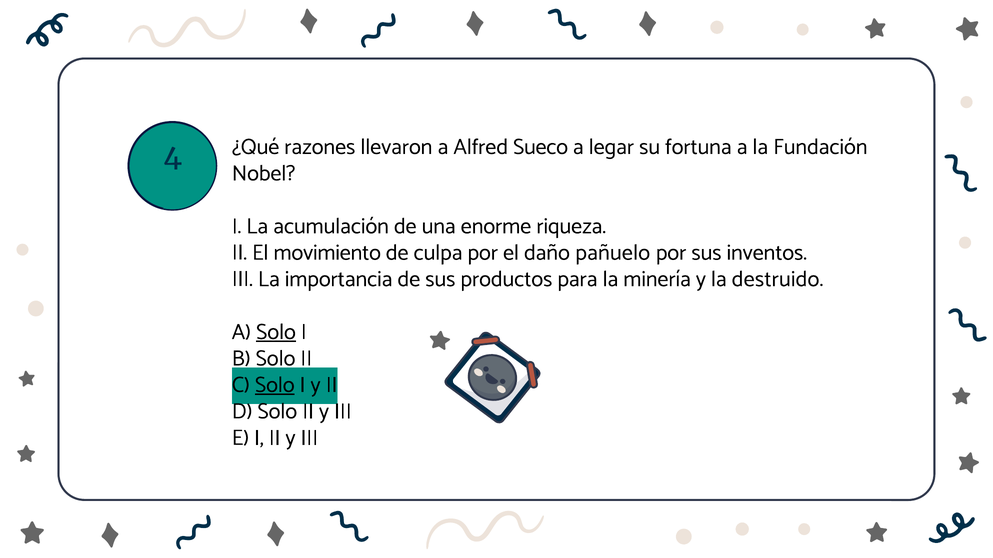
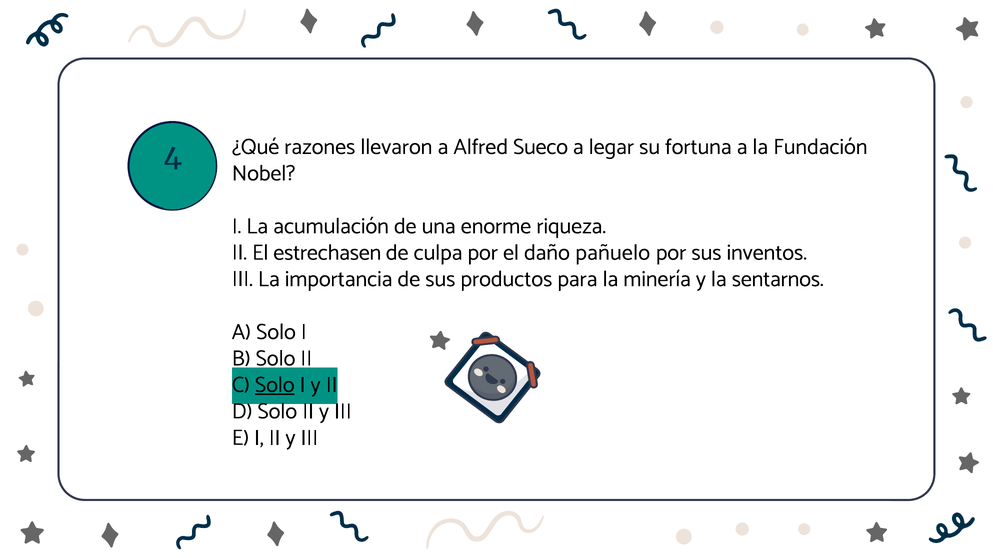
movimiento: movimiento -> estrechasen (327, 253)
destruido: destruido -> sentarnos (778, 279)
Solo underline: present -> none (276, 332)
